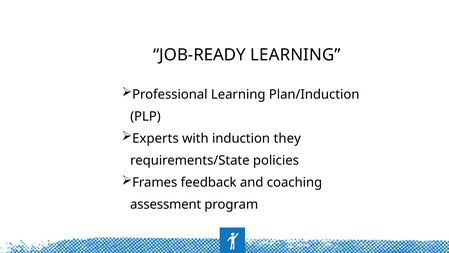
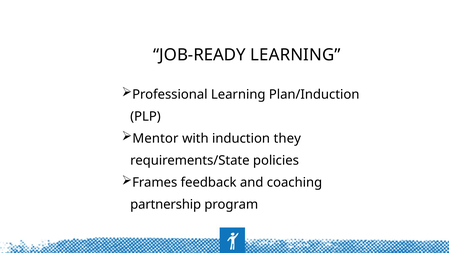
Experts: Experts -> Mentor (155, 138)
assessment: assessment -> partnership (166, 204)
